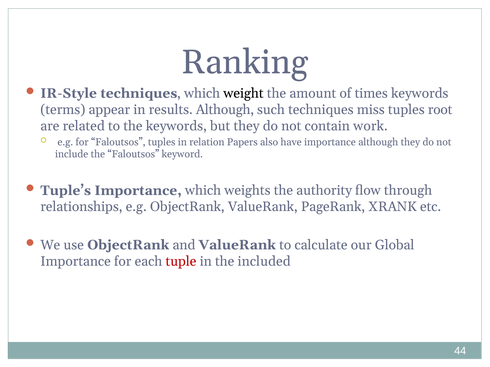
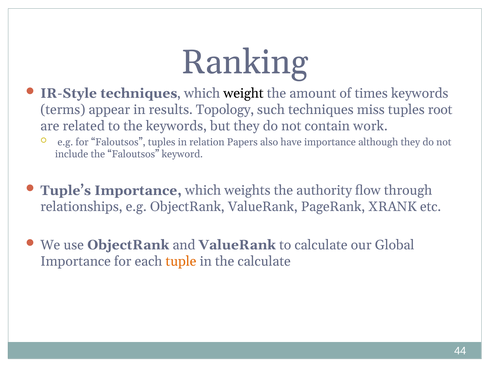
results Although: Although -> Topology (225, 110)
tuple colour: red -> orange (181, 262)
the included: included -> calculate (264, 262)
